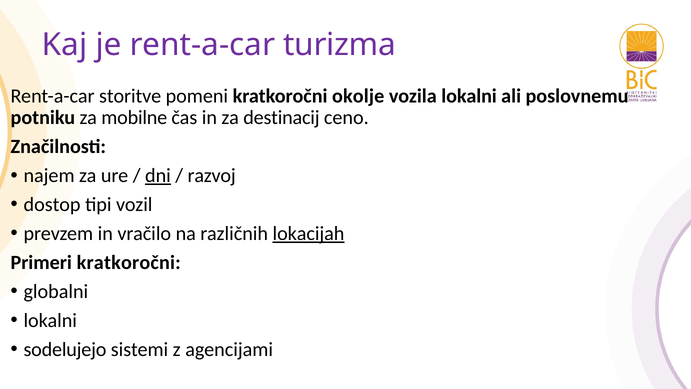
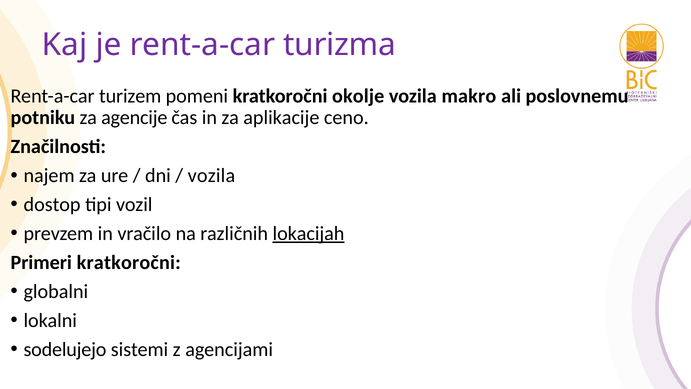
storitve: storitve -> turizem (130, 96)
vozila lokalni: lokalni -> makro (469, 96)
mobilne: mobilne -> agencije (134, 118)
destinacij: destinacij -> aplikacije (281, 118)
dni underline: present -> none (158, 176)
razvoj: razvoj -> vozila (211, 176)
